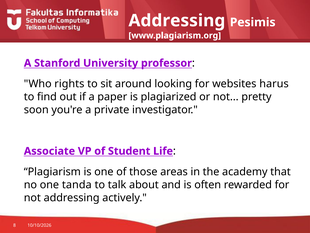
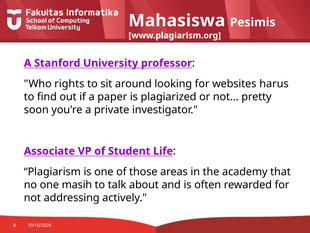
Addressing: Addressing -> Mahasiswa (177, 21)
tanda: tanda -> masih (77, 184)
